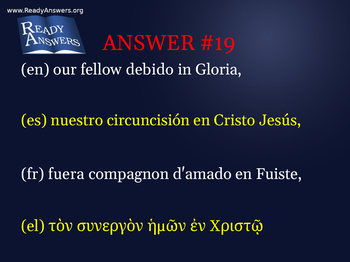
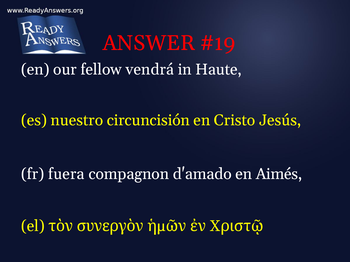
debido: debido -> vendrá (150, 70)
Gloria: Gloria -> Haute (219, 70)
Fuiste: Fuiste -> Aimés (279, 174)
